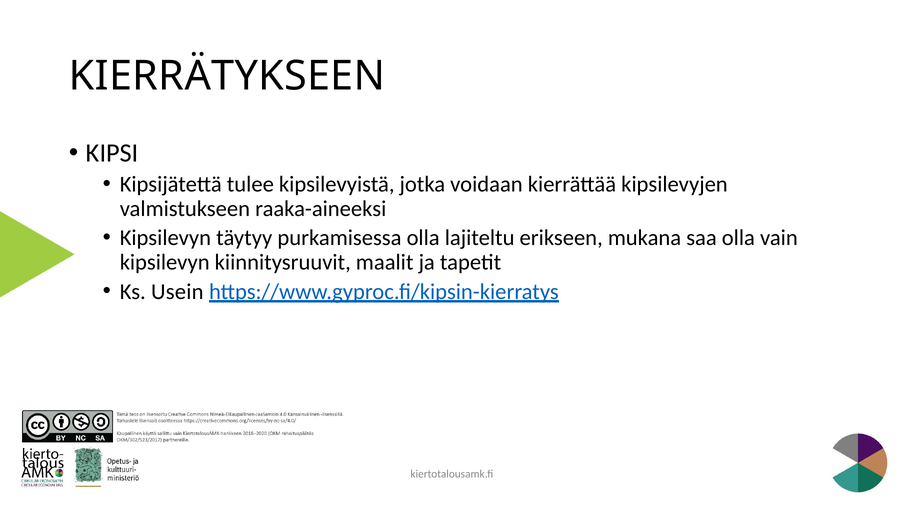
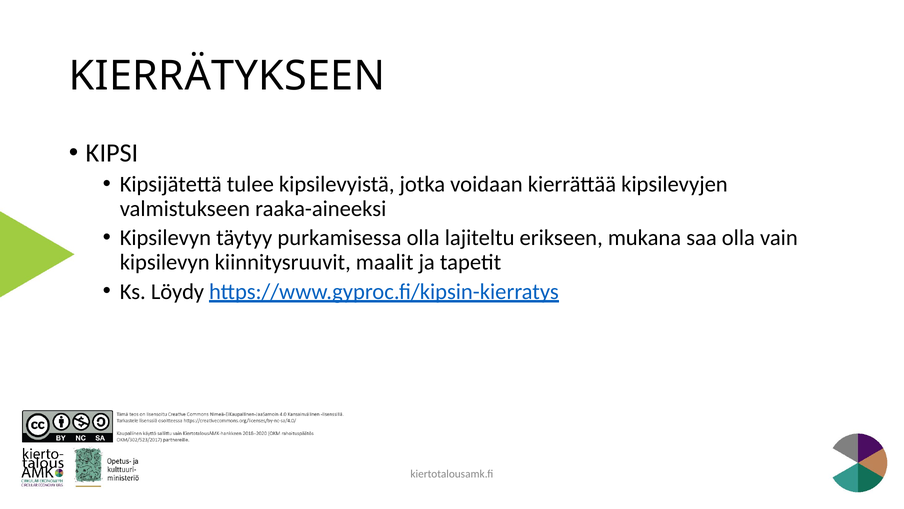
Usein: Usein -> Löydy (178, 291)
